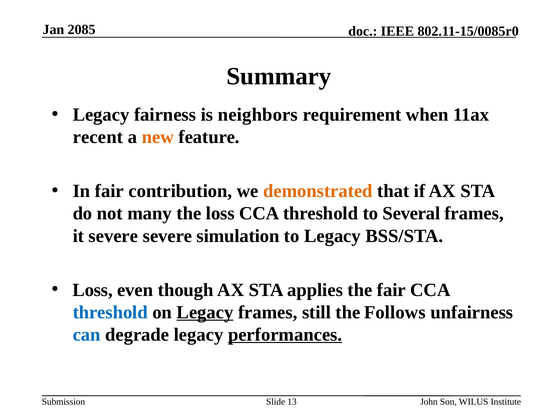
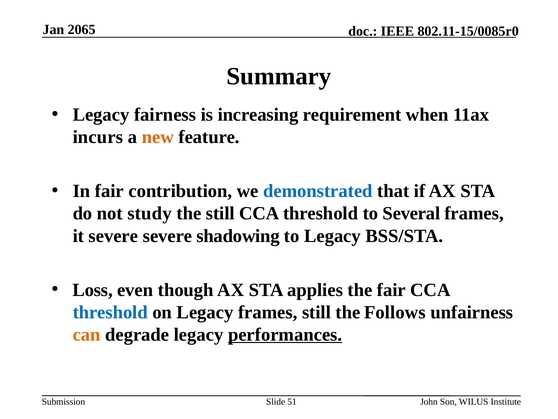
2085: 2085 -> 2065 (82, 30)
neighbors: neighbors -> increasing (258, 115)
recent: recent -> incurs (98, 137)
demonstrated colour: orange -> blue (318, 191)
many: many -> study (150, 213)
the loss: loss -> still (220, 213)
simulation: simulation -> shadowing (238, 236)
Legacy underline: present -> none (205, 312)
can colour: blue -> orange (87, 334)
13: 13 -> 51 (292, 401)
